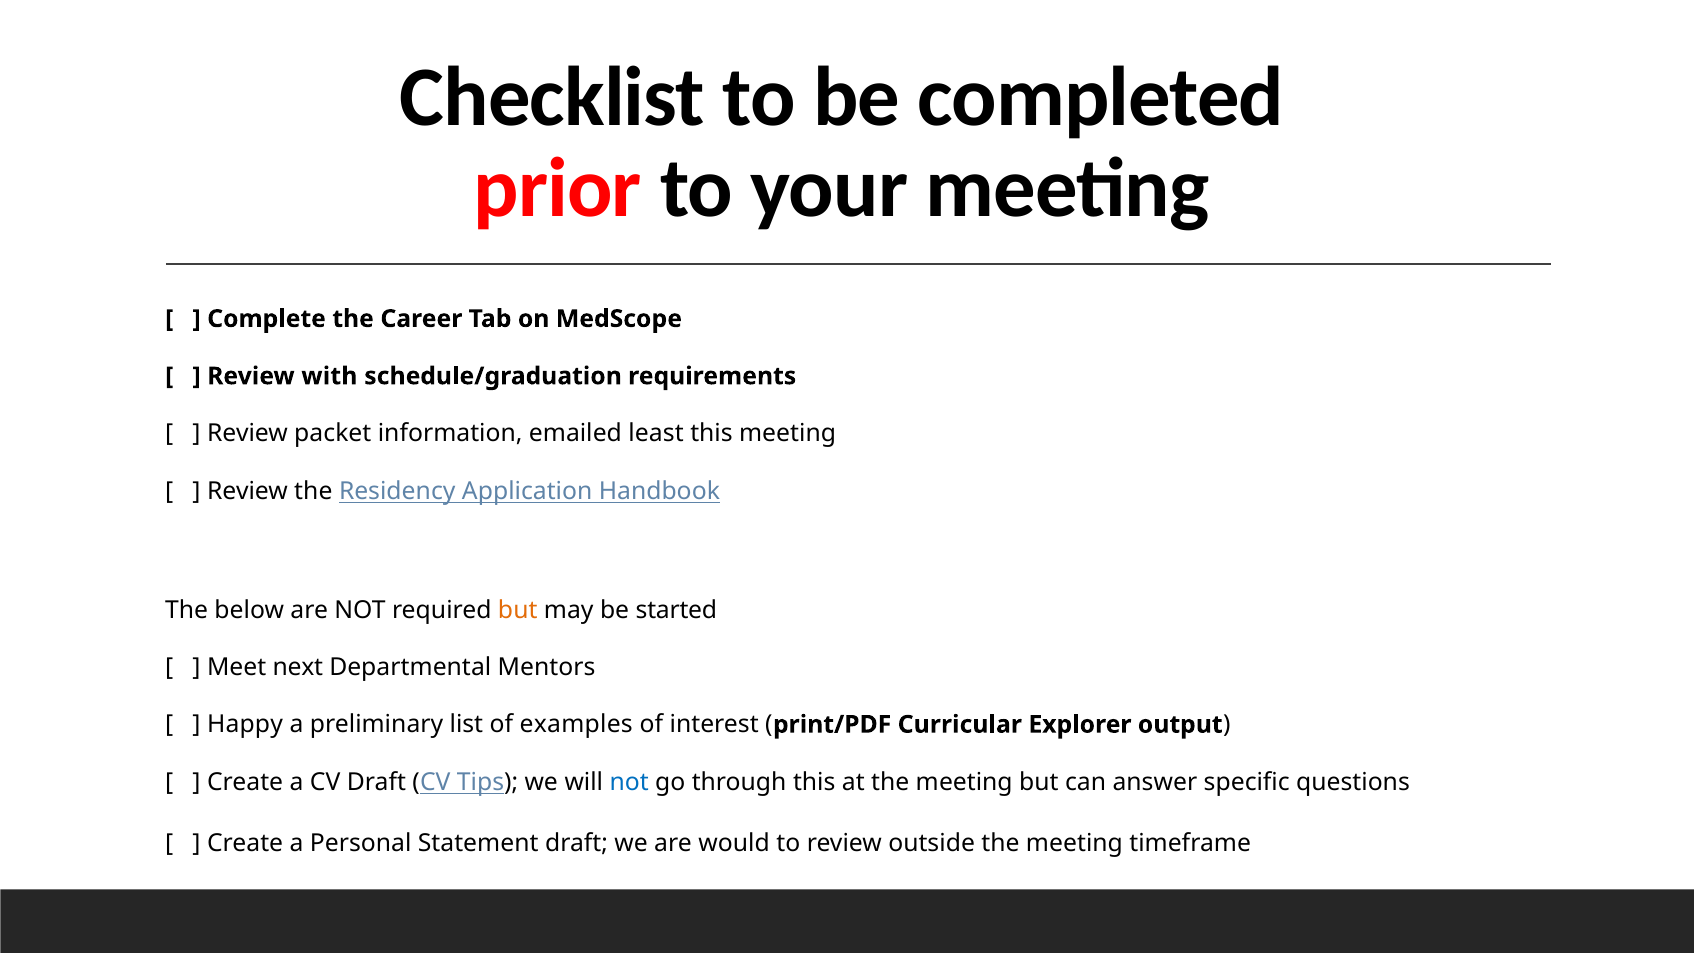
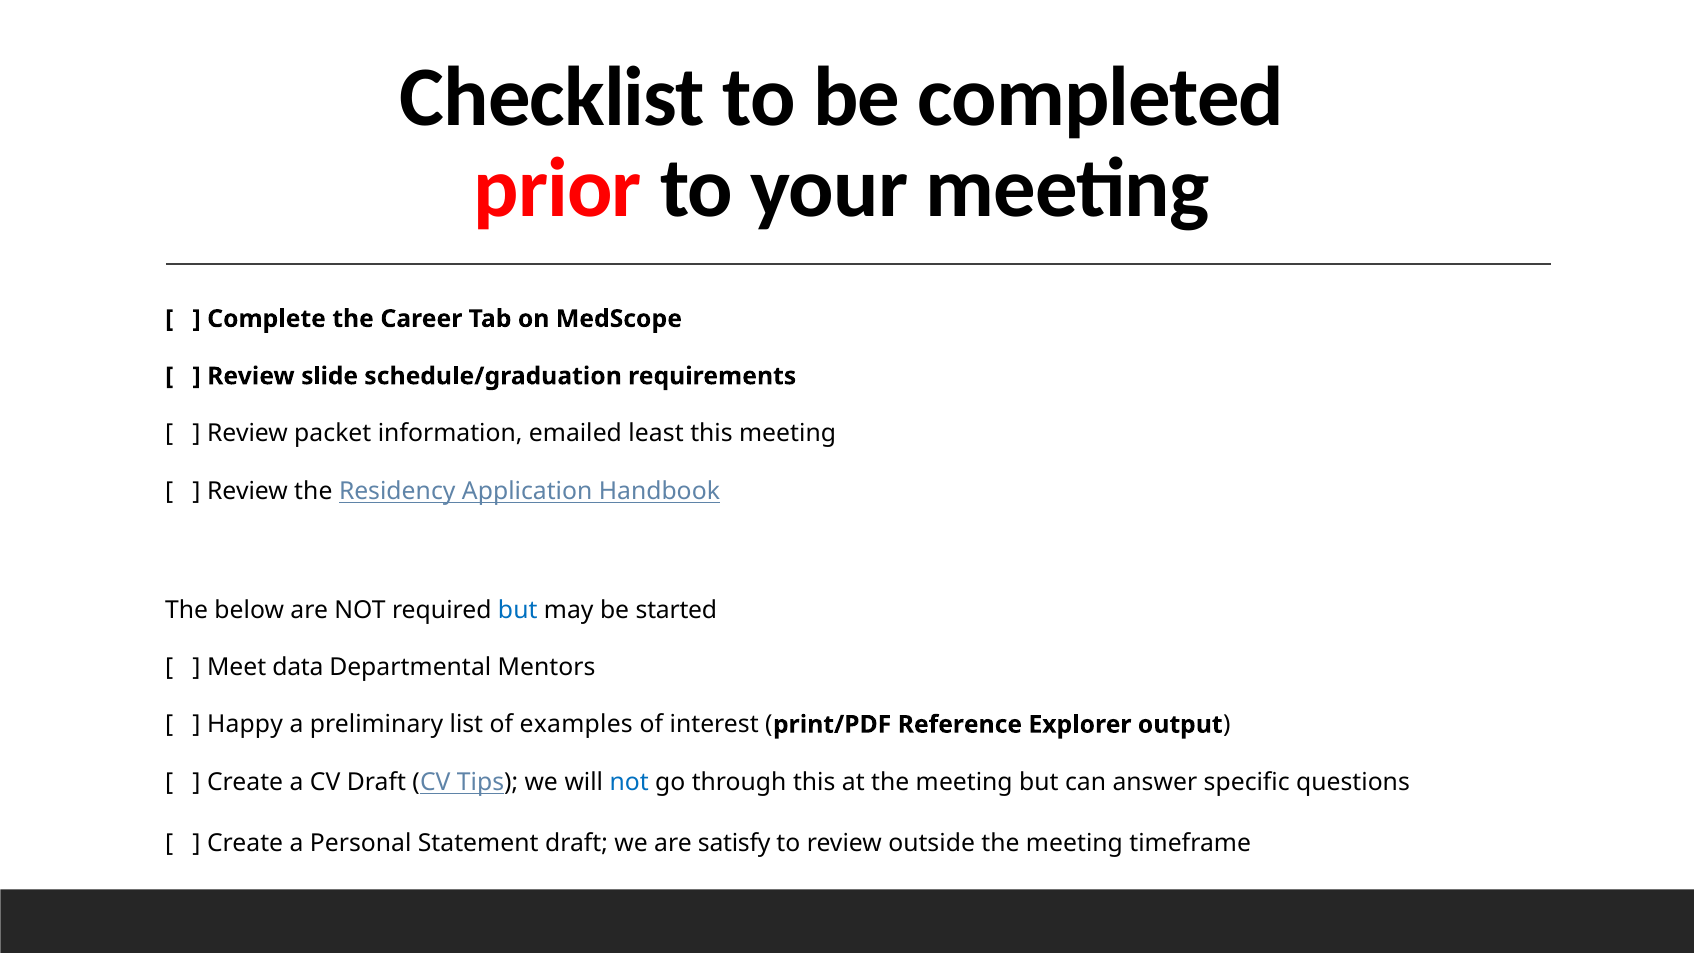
with: with -> slide (330, 376)
but colour: orange -> blue (518, 610)
next: next -> data (298, 667)
Curricular: Curricular -> Reference (960, 724)
would: would -> satisfy (734, 843)
